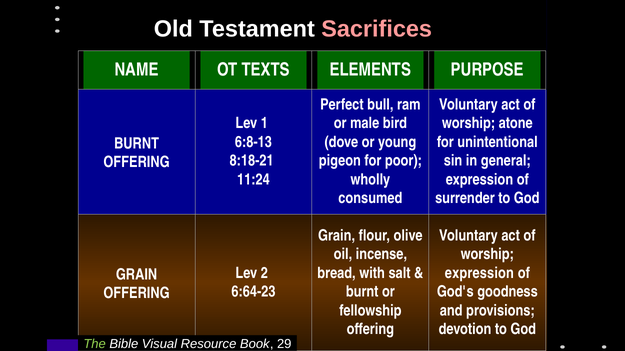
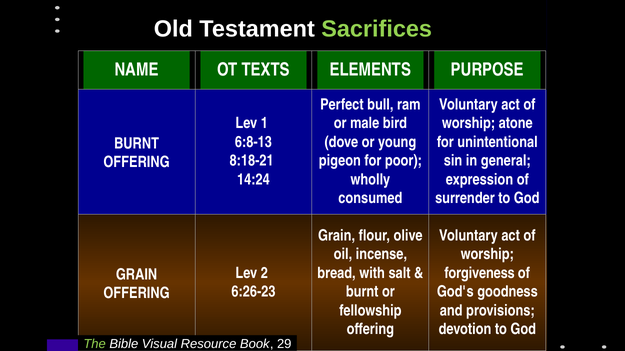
Sacrifices colour: pink -> light green (377, 29)
11:24: 11:24 -> 14:24 (253, 180)
expression: expression -> forgiveness (480, 273)
6:64-23: 6:64-23 -> 6:26-23 (253, 292)
